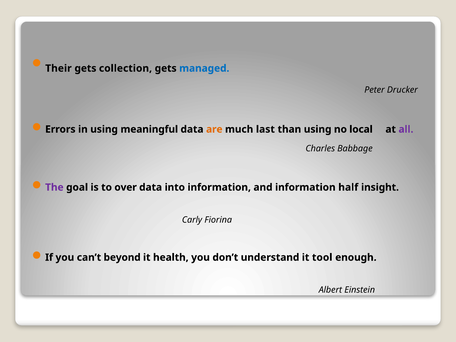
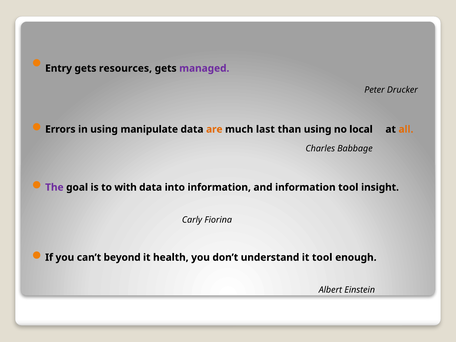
Their: Their -> Entry (59, 68)
collection: collection -> resources (125, 68)
managed colour: blue -> purple (204, 68)
meaningful: meaningful -> manipulate (149, 129)
all colour: purple -> orange (406, 129)
over: over -> with (126, 187)
information half: half -> tool (348, 187)
